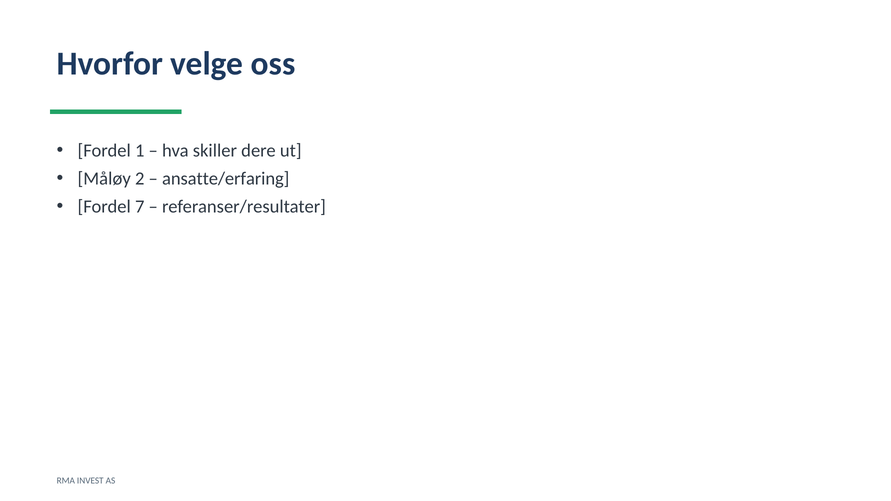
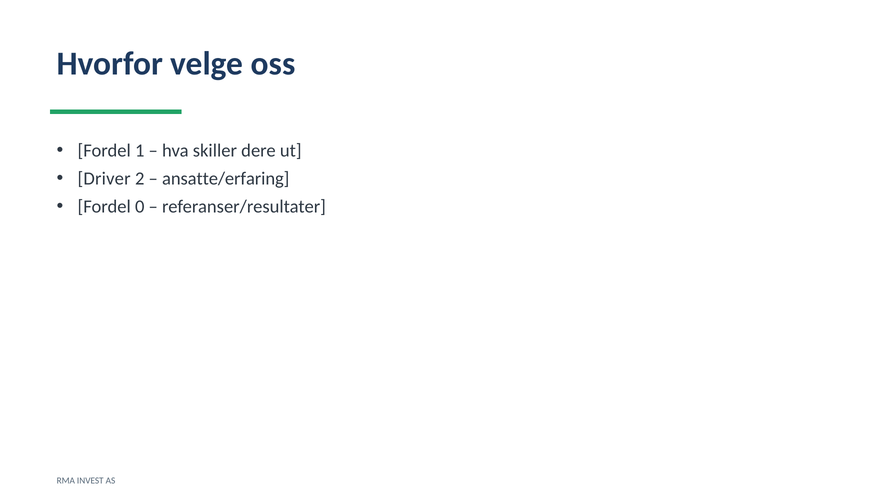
Måløy: Måløy -> Driver (104, 179)
7: 7 -> 0 (140, 207)
